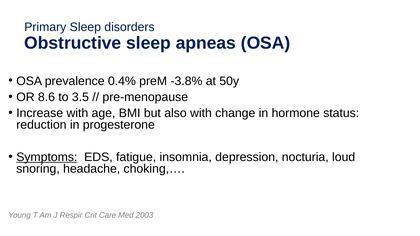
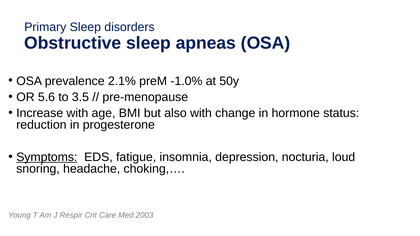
0.4%: 0.4% -> 2.1% (122, 81)
-3.8%: -3.8% -> -1.0% (186, 81)
8.6: 8.6 -> 5.6 (46, 97)
